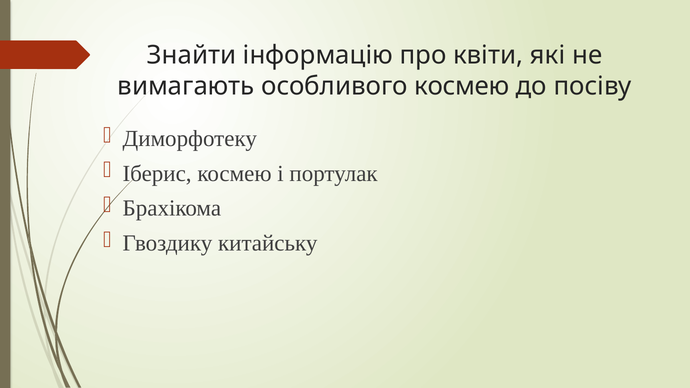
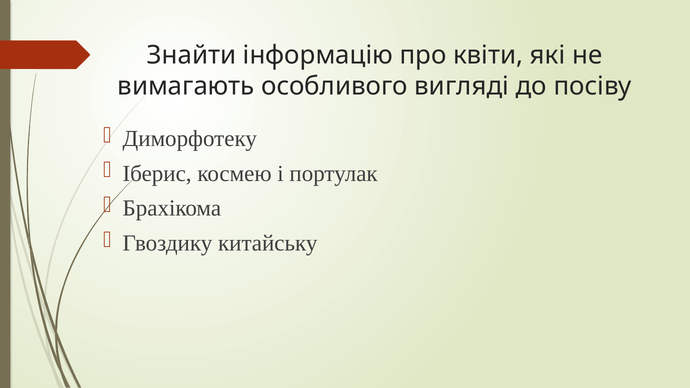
особливого космею: космею -> вигляді (462, 86)
